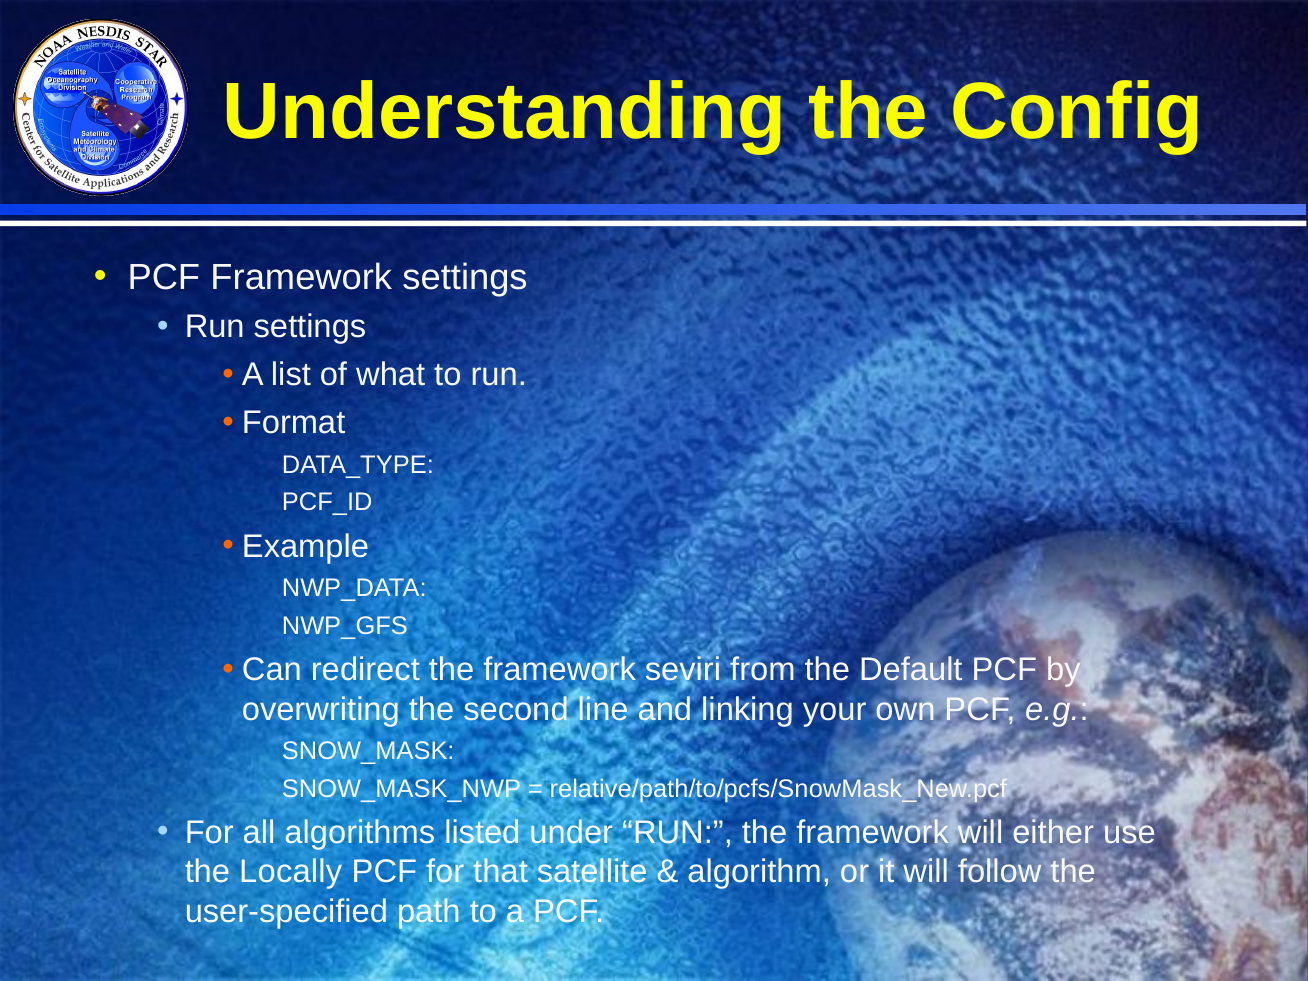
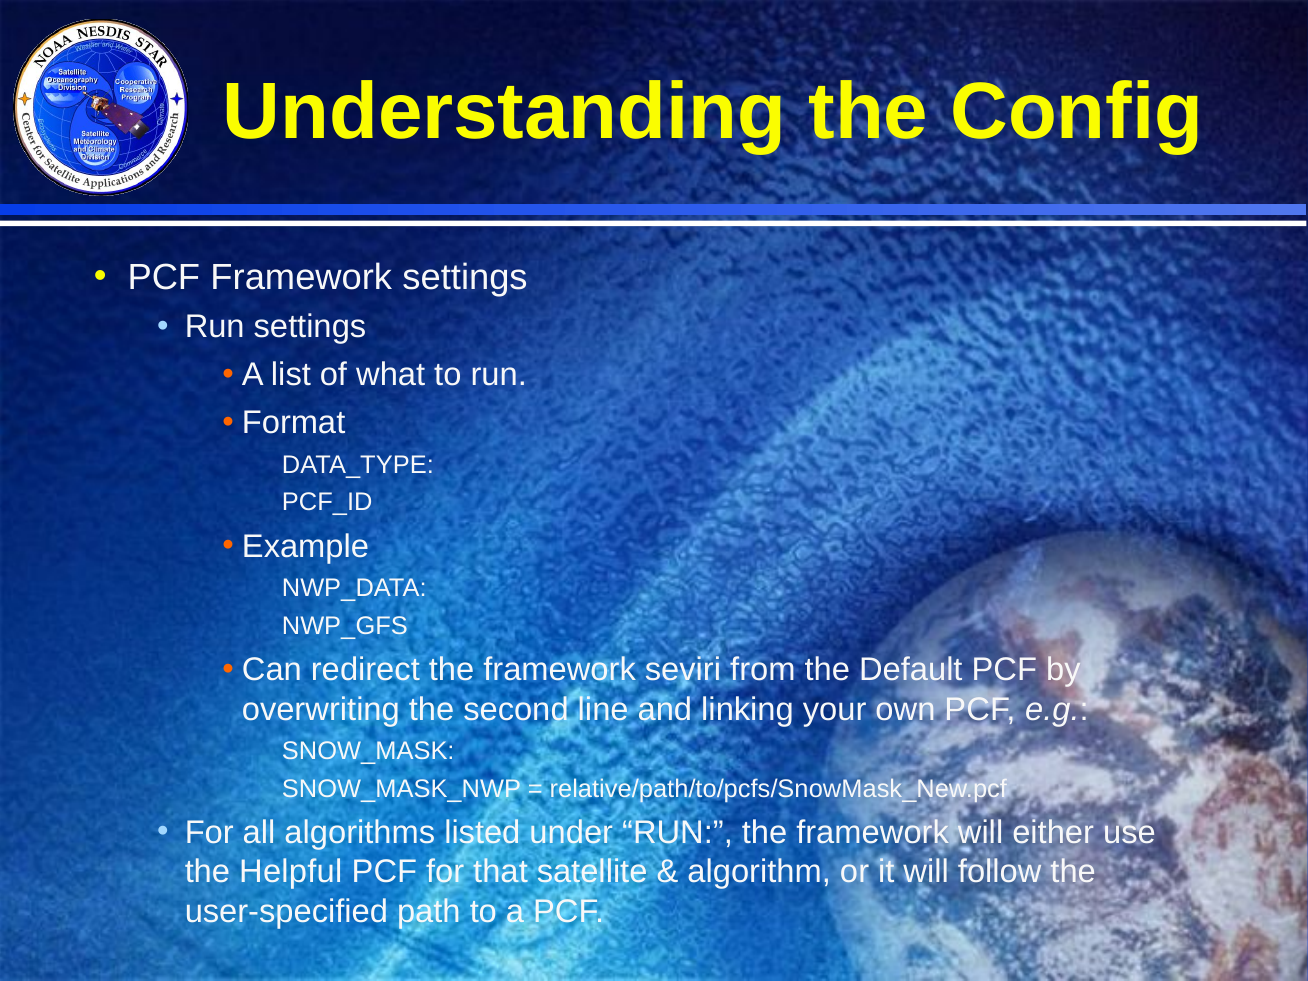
Locally: Locally -> Helpful (291, 872)
